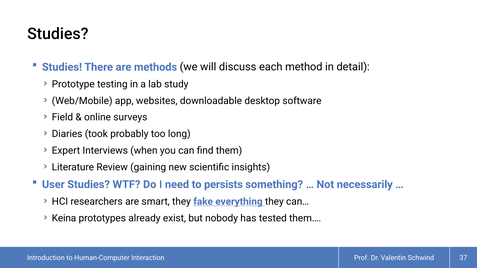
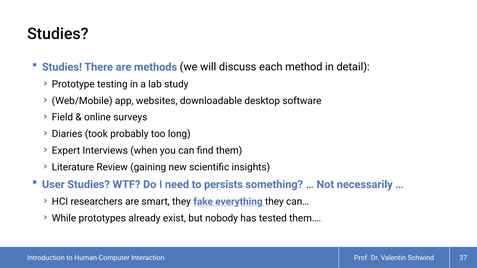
Keina: Keina -> While (64, 218)
